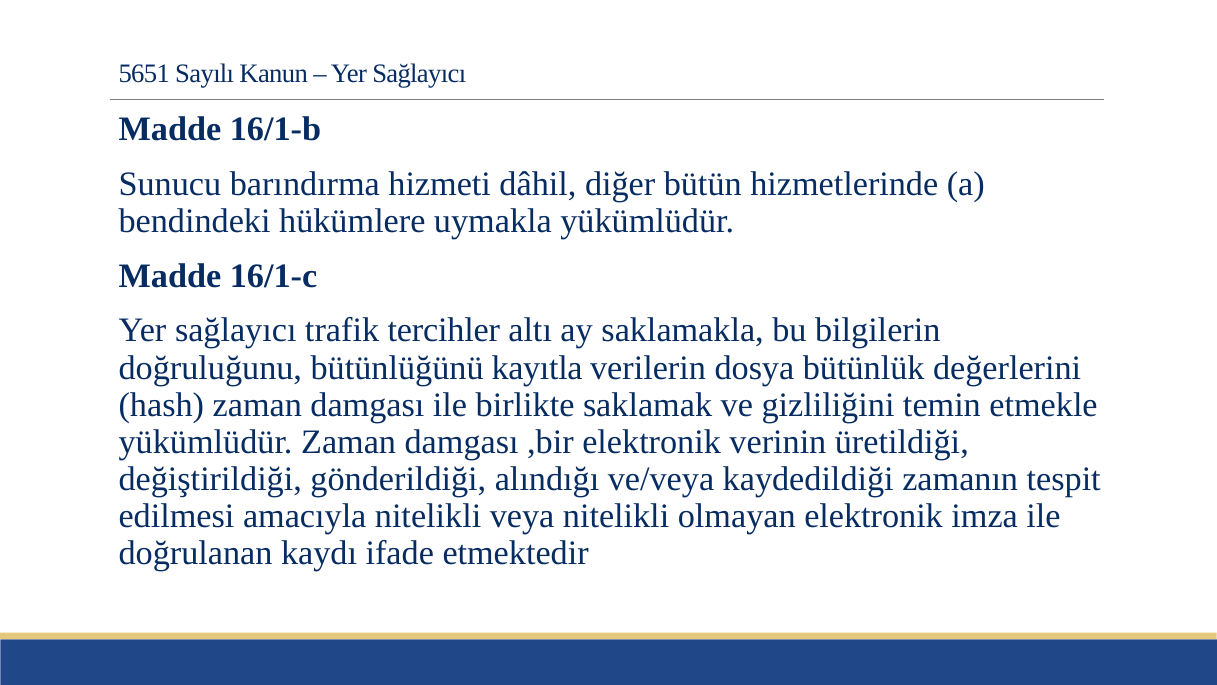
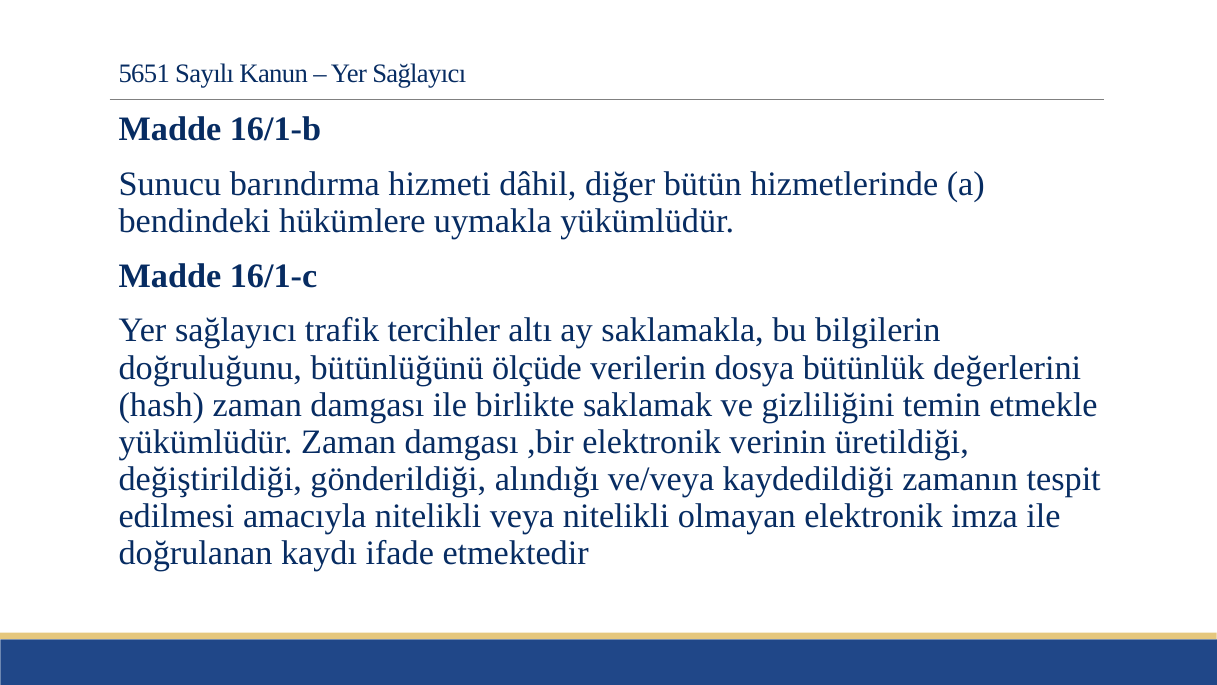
kayıtla: kayıtla -> ölçüde (537, 367)
